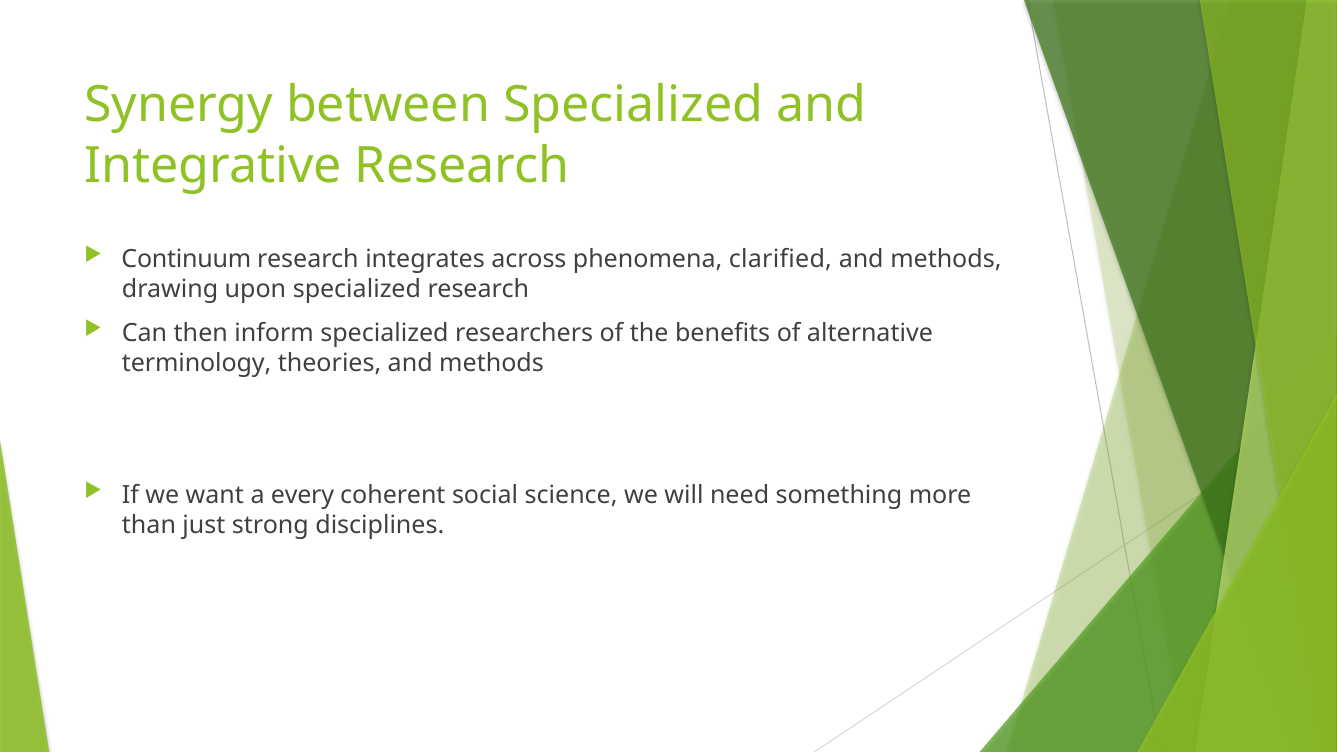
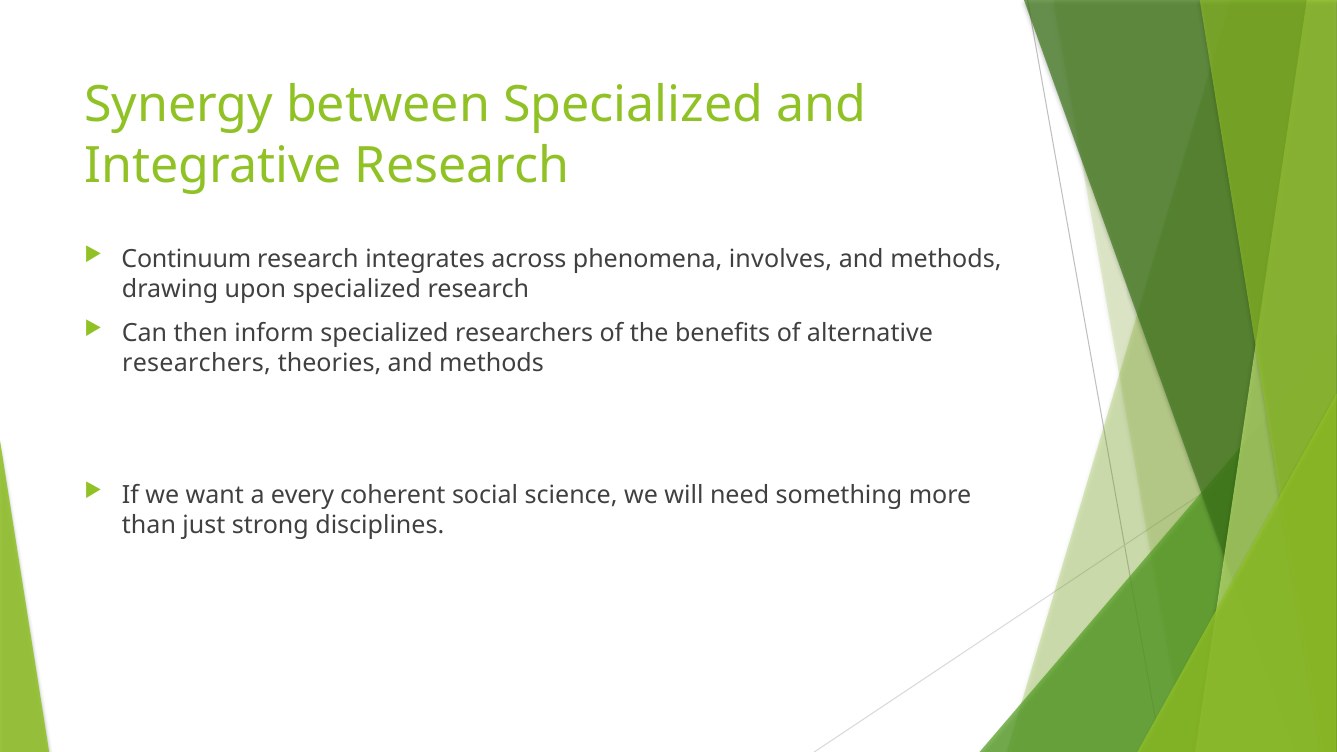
clarified: clarified -> involves (780, 259)
terminology: terminology -> researchers (196, 363)
